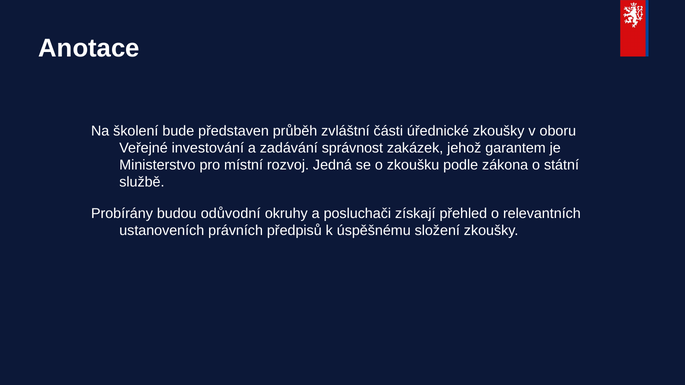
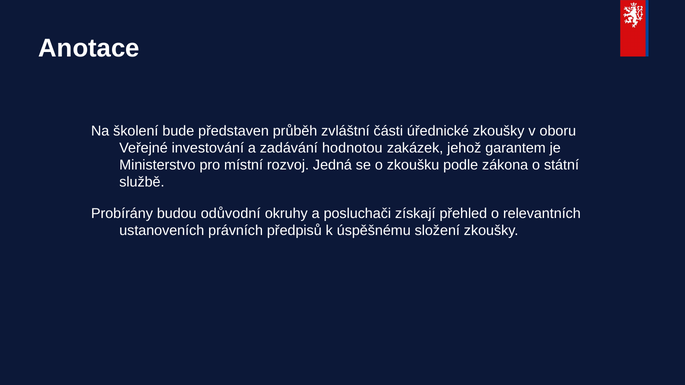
správnost: správnost -> hodnotou (352, 148)
